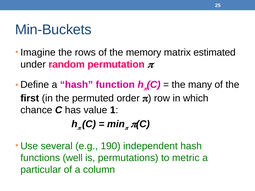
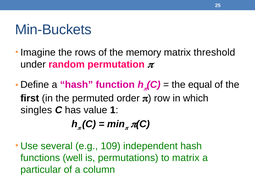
estimated: estimated -> threshold (214, 53)
many: many -> equal (200, 85)
chance: chance -> singles (36, 110)
190: 190 -> 109 (111, 146)
to metric: metric -> matrix (186, 158)
